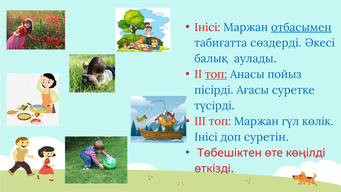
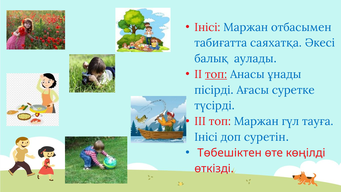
отбасымен underline: present -> none (301, 27)
сөздерді: сөздерді -> саяхатқа (276, 43)
пойыз: пойыз -> ұнады (284, 74)
көлік: көлік -> тауға (318, 121)
